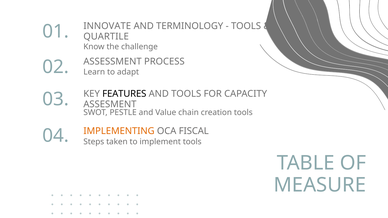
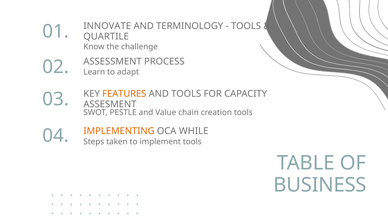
FEATURES colour: black -> orange (124, 94)
FISCAL: FISCAL -> WHILE (194, 131)
MEASURE: MEASURE -> BUSINESS (320, 185)
